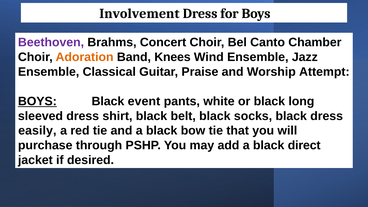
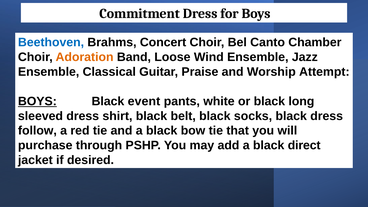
Involvement: Involvement -> Commitment (140, 14)
Beethoven colour: purple -> blue (51, 42)
Knees: Knees -> Loose (172, 57)
easily: easily -> follow (37, 131)
